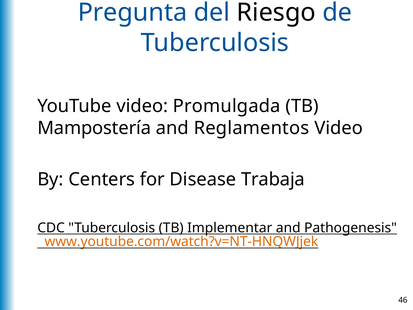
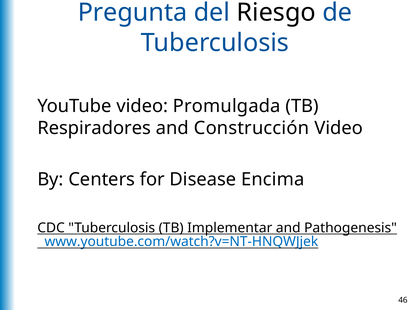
Mampostería: Mampostería -> Respiradores (94, 128)
Reglamentos: Reglamentos -> Construcción (252, 128)
Trabaja: Trabaja -> Encima (273, 179)
www.youtube.com/watch?v=NT-HNQWJjek colour: orange -> blue (181, 241)
